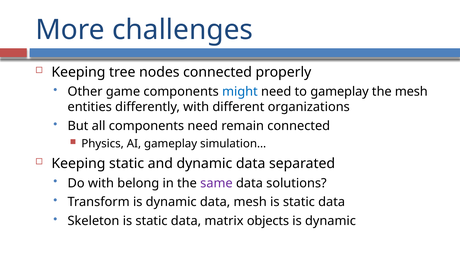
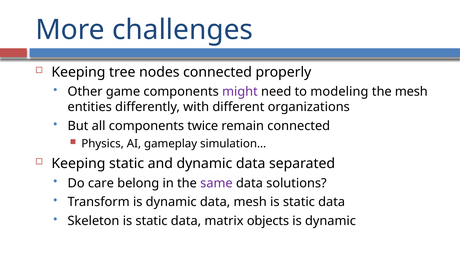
might colour: blue -> purple (240, 92)
to gameplay: gameplay -> modeling (339, 92)
components need: need -> twice (203, 126)
Do with: with -> care (101, 183)
